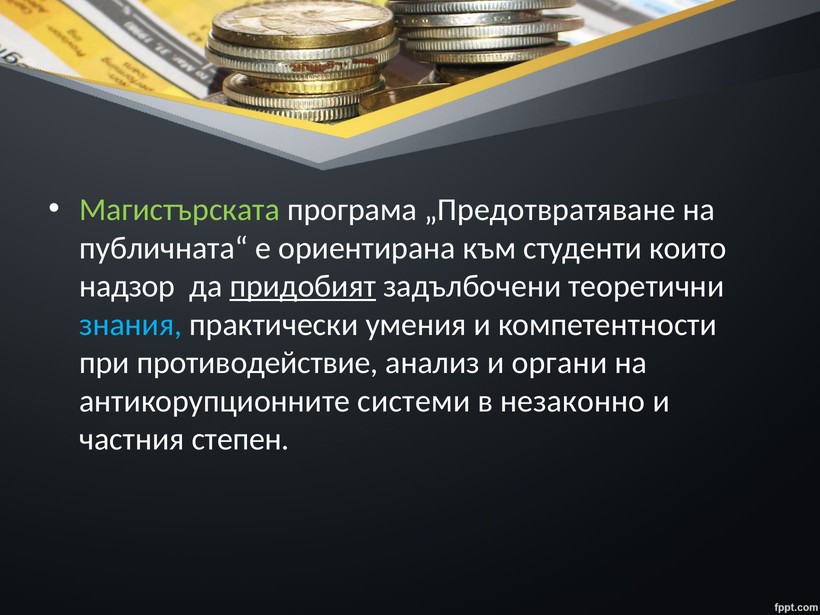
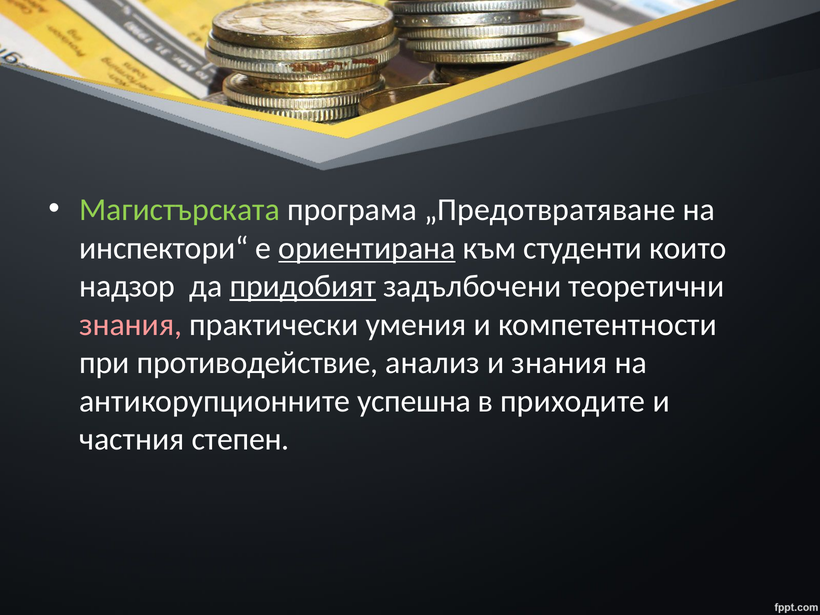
публичната“: публичната“ -> инспектори“ (164, 248)
ориентирана underline: none -> present (367, 248)
знания colour: light blue -> pink (131, 325)
и органи: органи -> знания (559, 363)
системи: системи -> успешна (414, 401)
незаконно: незаконно -> приходите (573, 401)
